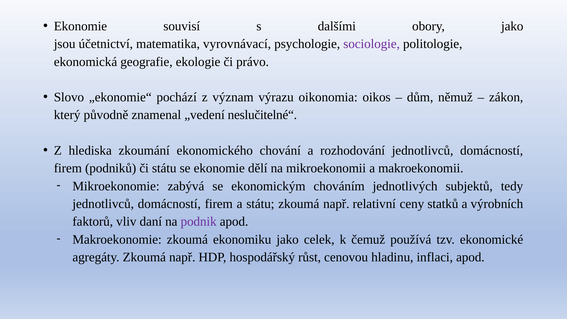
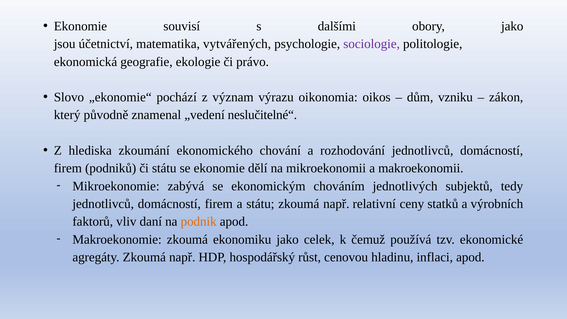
vyrovnávací: vyrovnávací -> vytvářených (237, 44)
němuž: němuž -> vzniku (455, 97)
podnik colour: purple -> orange (199, 222)
